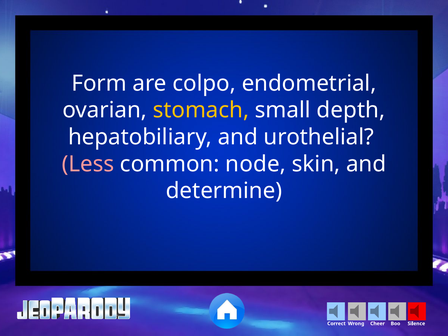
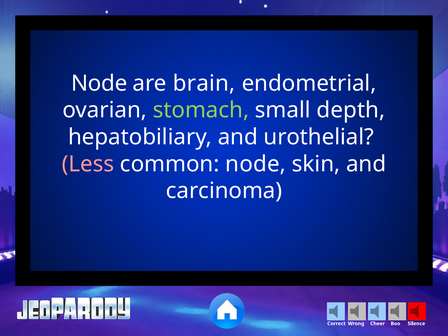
Form: Form -> Node (99, 83)
colpo: colpo -> brain (204, 83)
stomach colour: yellow -> light green (201, 110)
determine: determine -> carcinoma (224, 191)
